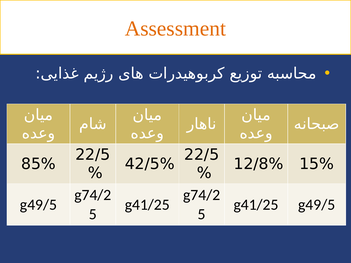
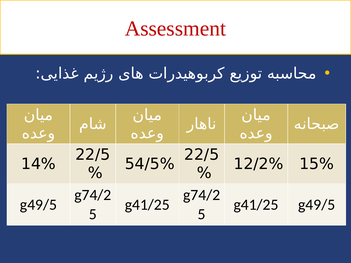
Assessment colour: orange -> red (175, 29)
85%: 85% -> 14% (38, 164)
42/5%: 42/5% -> 54/5% (150, 164)
12/8%: 12/8% -> 12/2% (259, 164)
